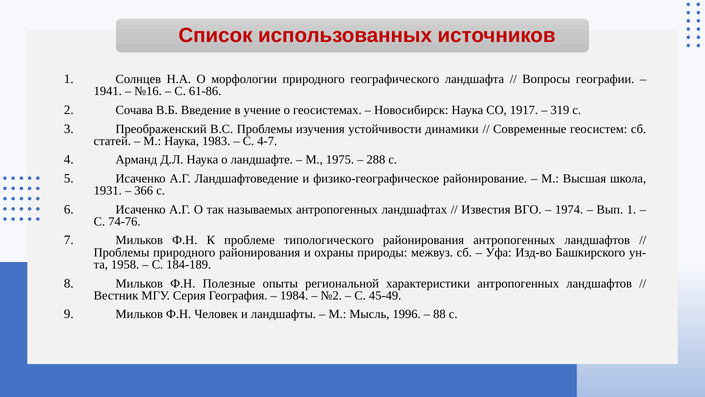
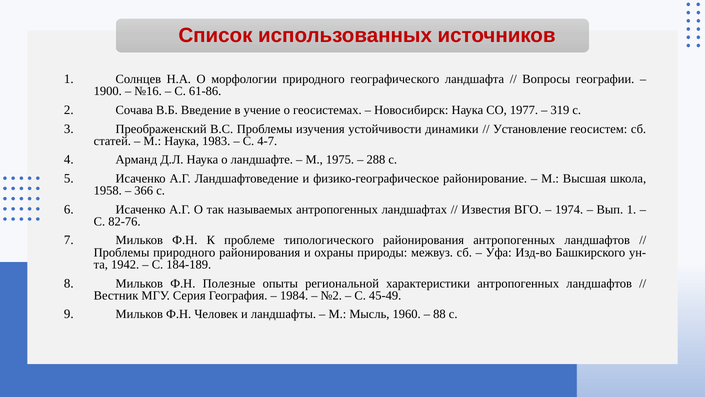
1941: 1941 -> 1900 (108, 91)
1917: 1917 -> 1977 (524, 110)
Современные: Современные -> Установление (530, 129)
1931: 1931 -> 1958 (108, 190)
74-76: 74-76 -> 82-76 (124, 221)
1958: 1958 -> 1942 (125, 264)
1996: 1996 -> 1960 (407, 314)
